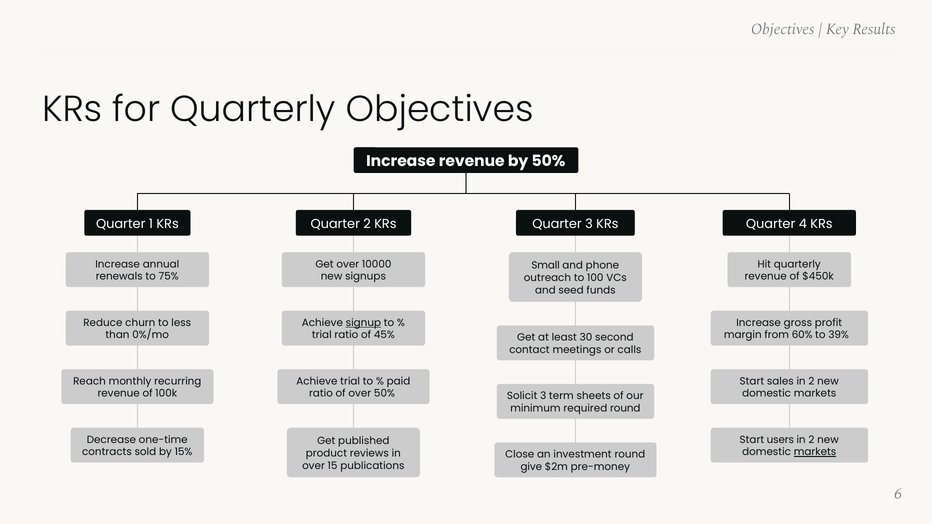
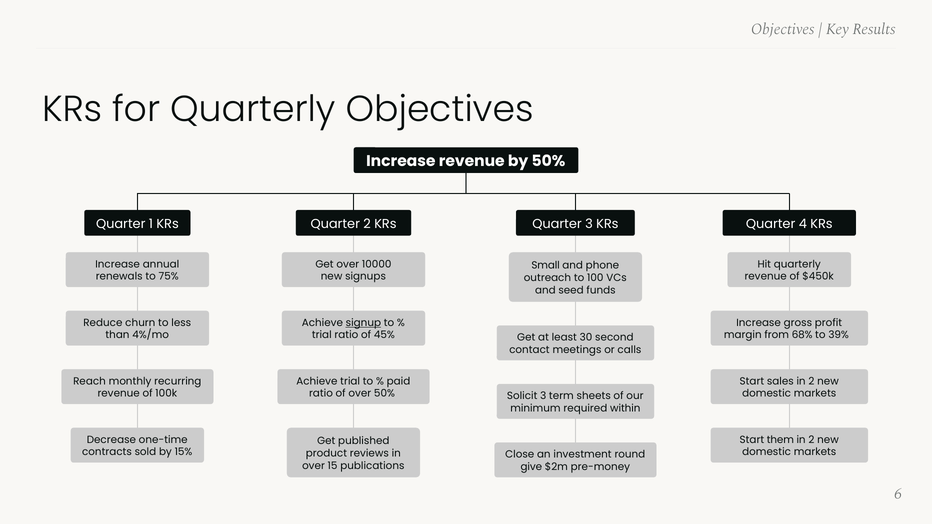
0%/mo: 0%/mo -> 4%/mo (151, 335)
60%: 60% -> 68% (802, 335)
required round: round -> within (625, 408)
users: users -> them (780, 440)
markets underline: present -> none (815, 452)
